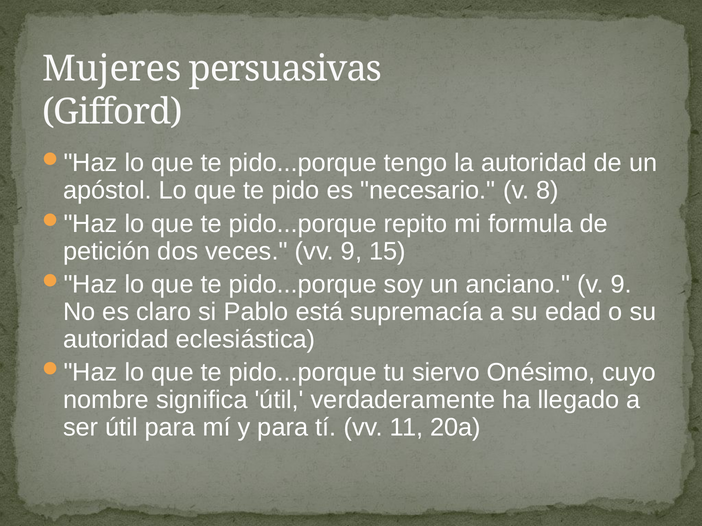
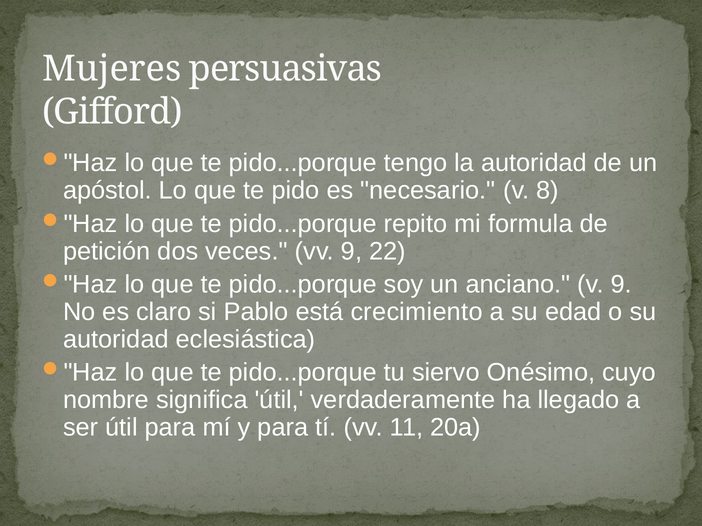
15: 15 -> 22 (387, 251)
supremacía: supremacía -> crecimiento (417, 312)
